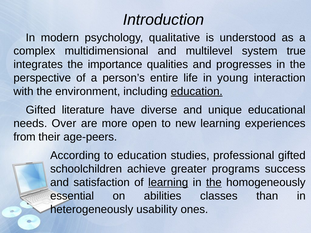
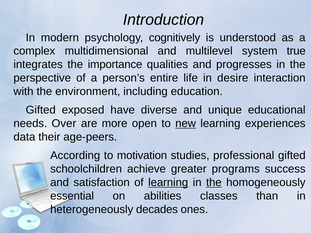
qualitative: qualitative -> cognitively (175, 38)
young: young -> desire (233, 78)
education underline: present -> none (197, 91)
literature: literature -> exposed (83, 110)
new underline: none -> present (186, 124)
from: from -> data (24, 137)
to education: education -> motivation (142, 156)
usability: usability -> decades (157, 210)
